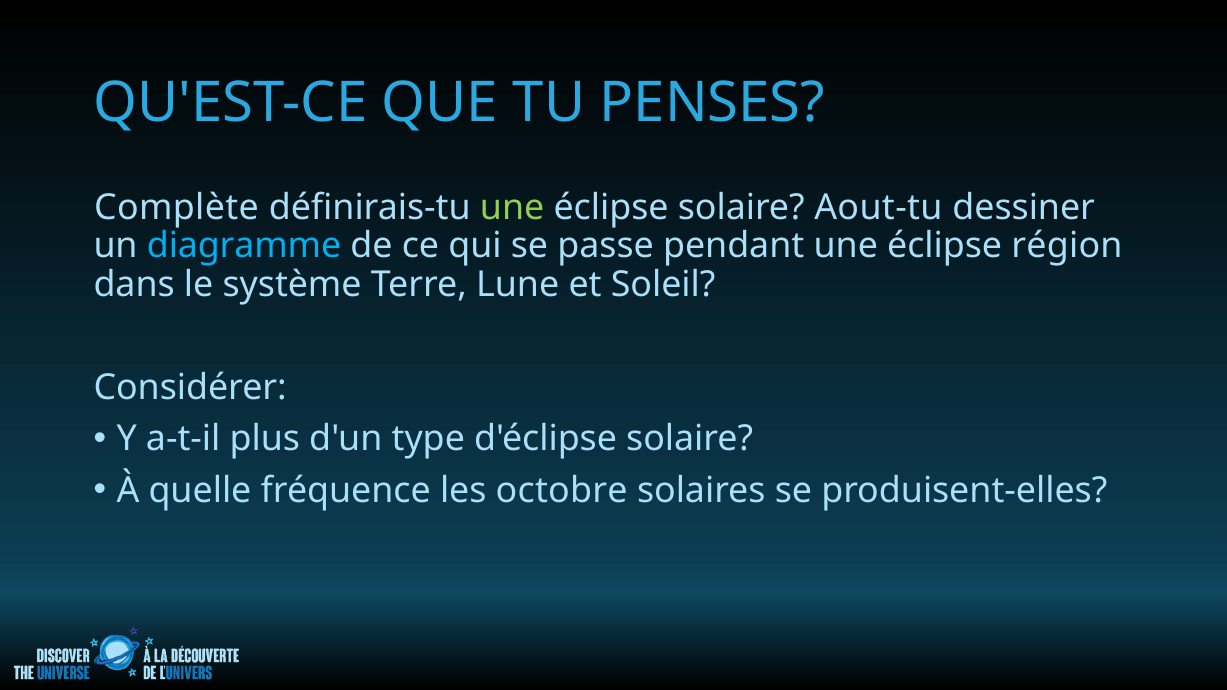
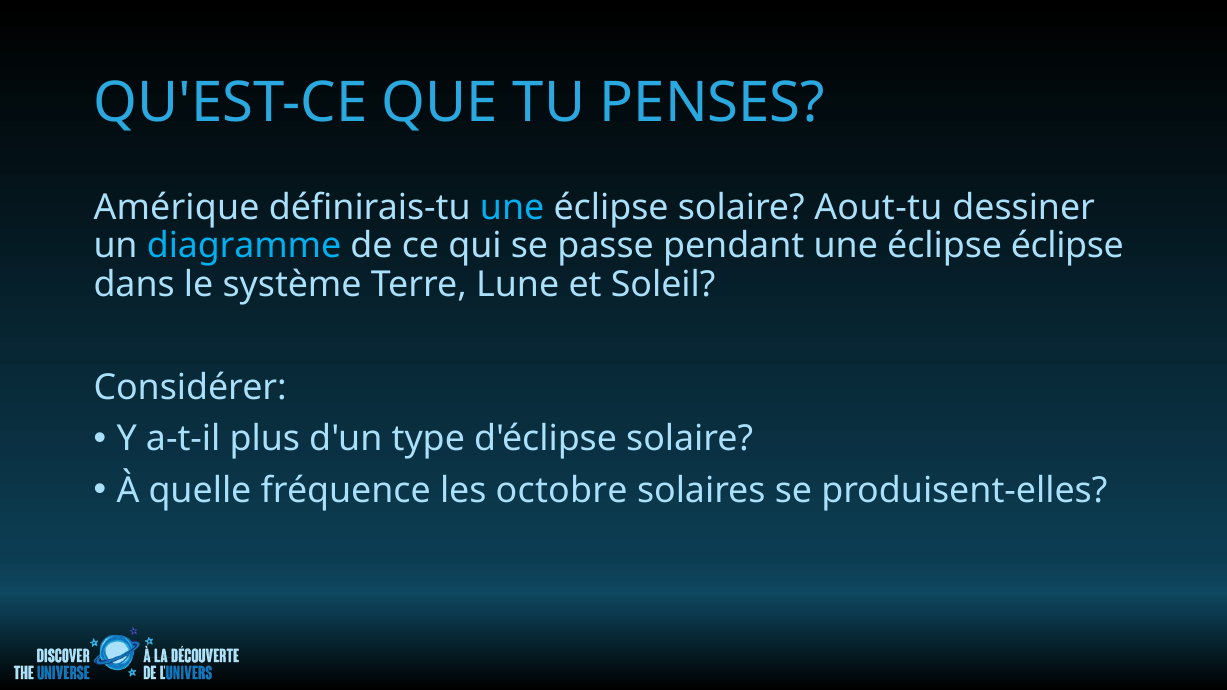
Complète: Complète -> Amérique (177, 207)
une colour: light green -> light blue (512, 207)
éclipse région: région -> éclipse (1067, 246)
